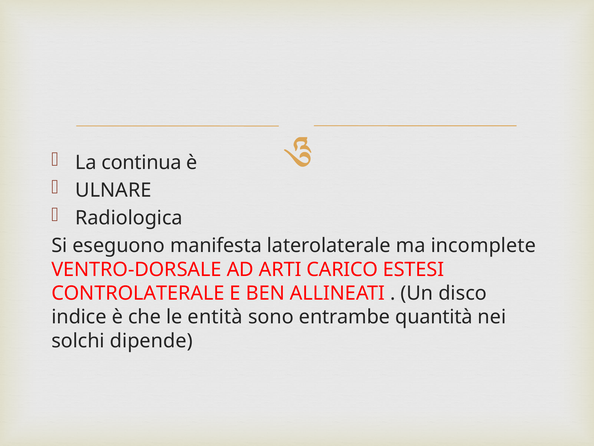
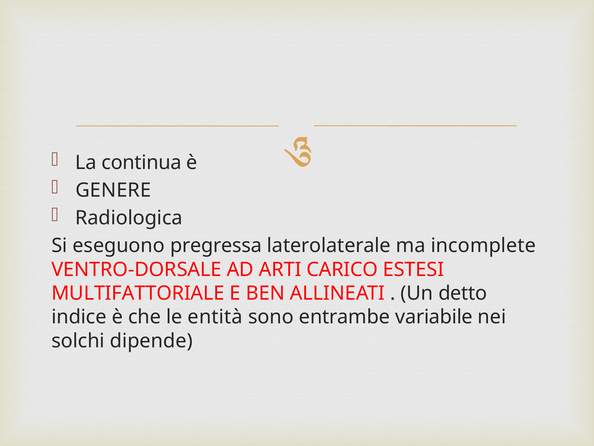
ULNARE: ULNARE -> GENERE (113, 190)
manifesta: manifesta -> pregressa (216, 245)
CONTROLATERALE: CONTROLATERALE -> MULTIFATTORIALE (138, 293)
disco: disco -> detto (463, 293)
quantità: quantità -> variabile (434, 317)
